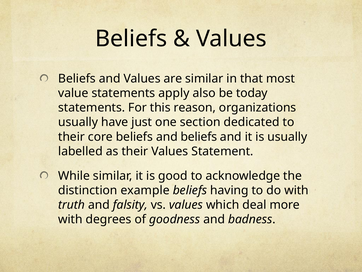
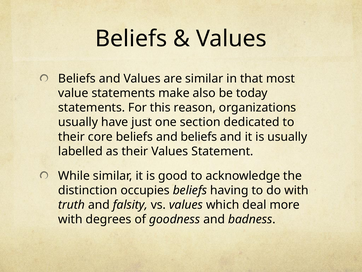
apply: apply -> make (174, 93)
example: example -> occupies (145, 190)
